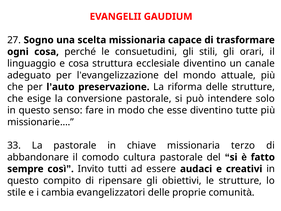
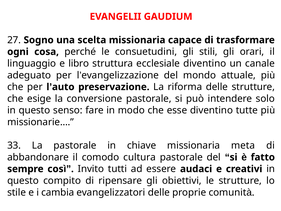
e cosa: cosa -> libro (79, 63)
terzo: terzo -> meta (243, 145)
